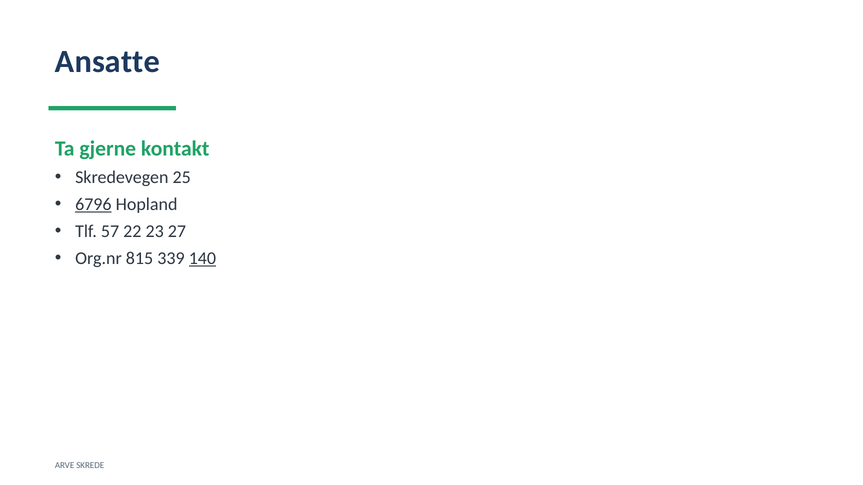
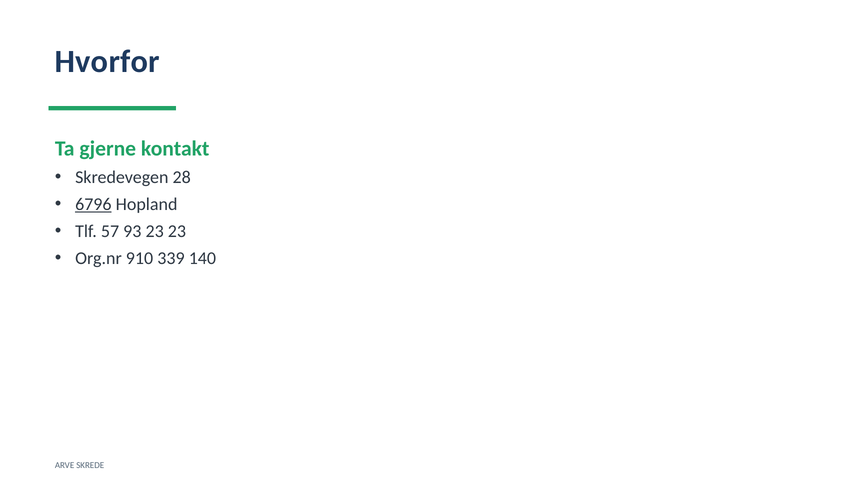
Ansatte: Ansatte -> Hvorfor (107, 62)
25: 25 -> 28 (182, 177)
22: 22 -> 93 (132, 231)
23 27: 27 -> 23 (177, 231)
815: 815 -> 910 (140, 258)
140 underline: present -> none (202, 258)
